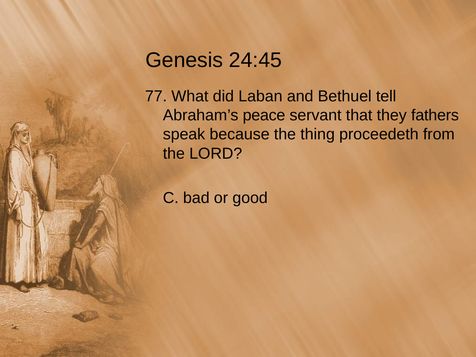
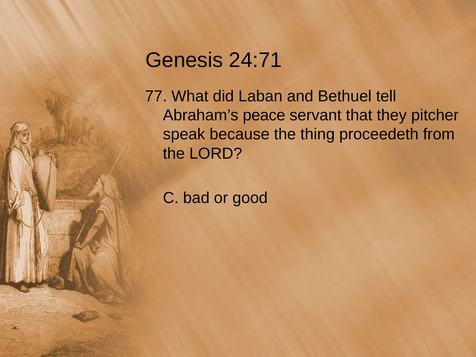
24:45: 24:45 -> 24:71 (255, 60)
fathers: fathers -> pitcher (435, 115)
